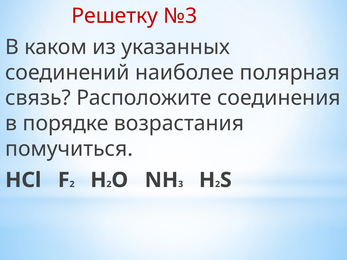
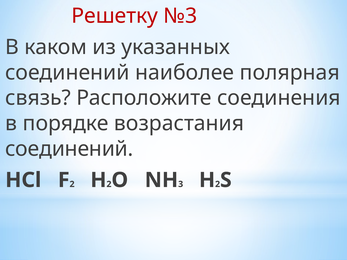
помучиться: помучиться -> соединений (69, 149)
